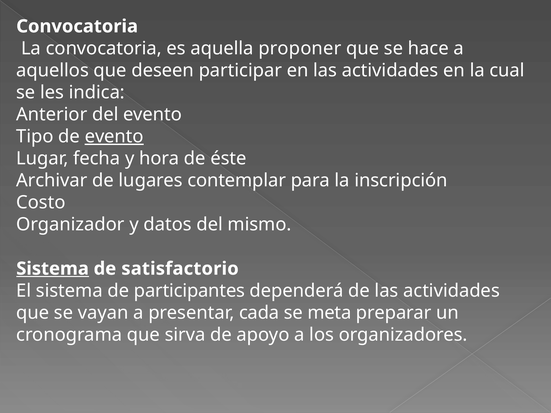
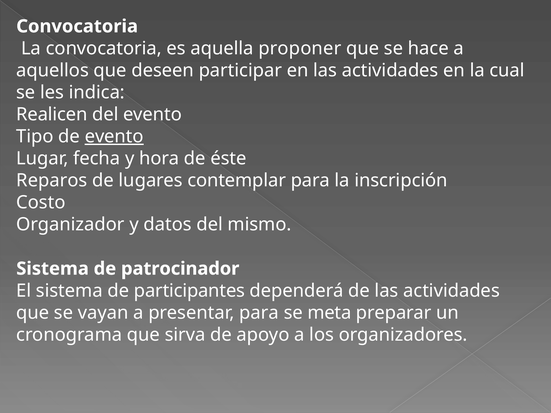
Anterior: Anterior -> Realicen (52, 115)
Archivar: Archivar -> Reparos (52, 181)
Sistema underline: present -> none (53, 269)
satisfactorio: satisfactorio -> patrocinador (180, 269)
presentar cada: cada -> para (259, 313)
